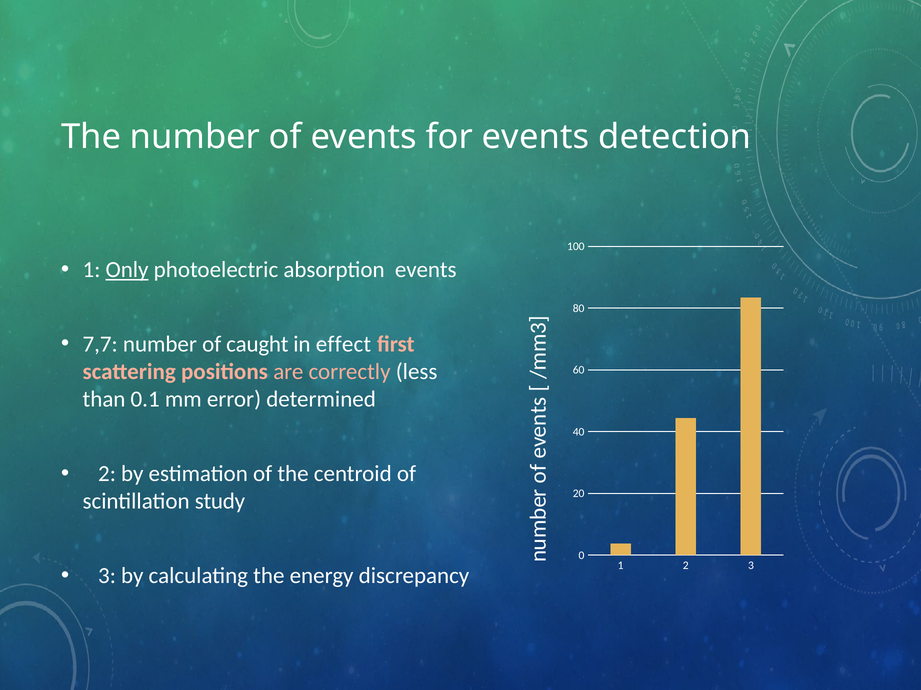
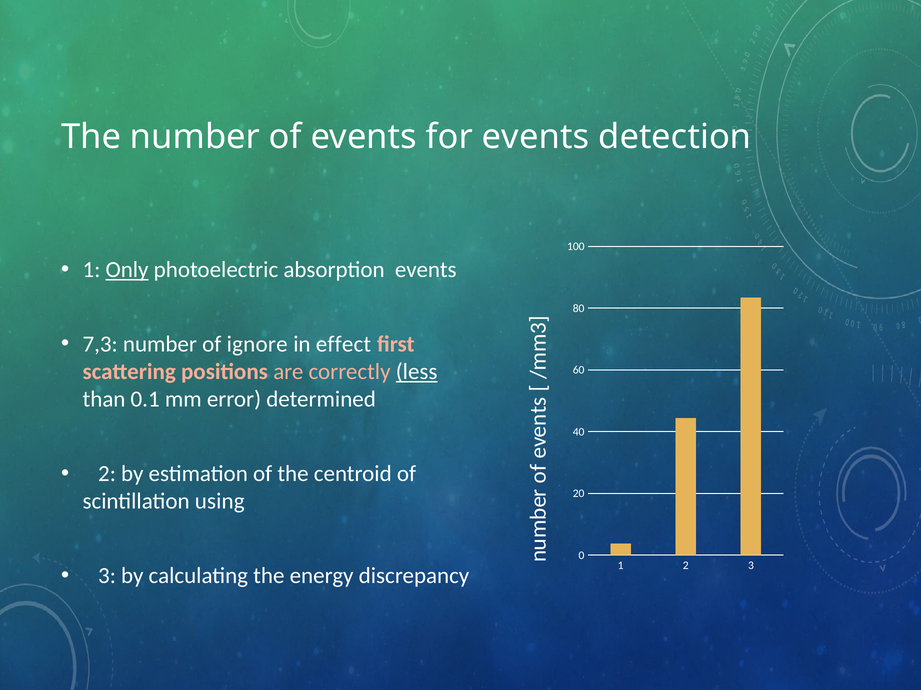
7,7: 7,7 -> 7,3 (100, 344)
caught: caught -> ignore (257, 344)
less underline: none -> present (417, 372)
study: study -> using (220, 502)
